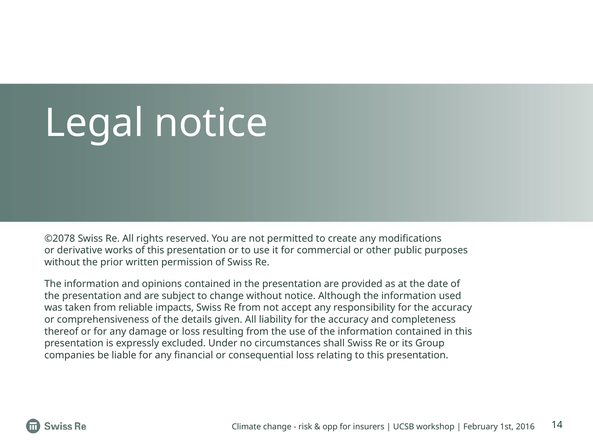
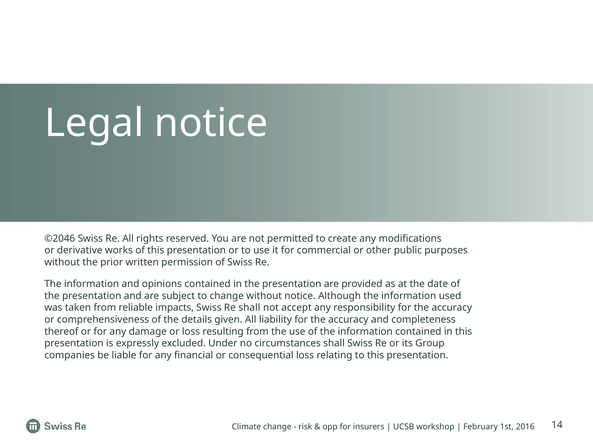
©2078: ©2078 -> ©2046 (60, 238)
Re from: from -> shall (249, 308)
